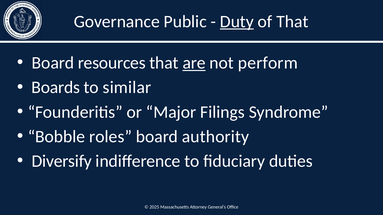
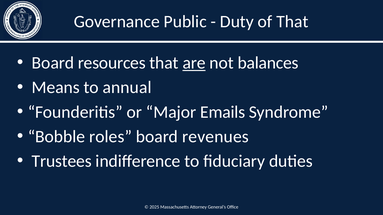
Duty underline: present -> none (237, 22)
perform: perform -> balances (268, 63)
Boards: Boards -> Means (56, 88)
similar: similar -> annual (127, 88)
Filings: Filings -> Emails (223, 112)
authority: authority -> revenues (215, 137)
Diversify: Diversify -> Trustees (62, 161)
